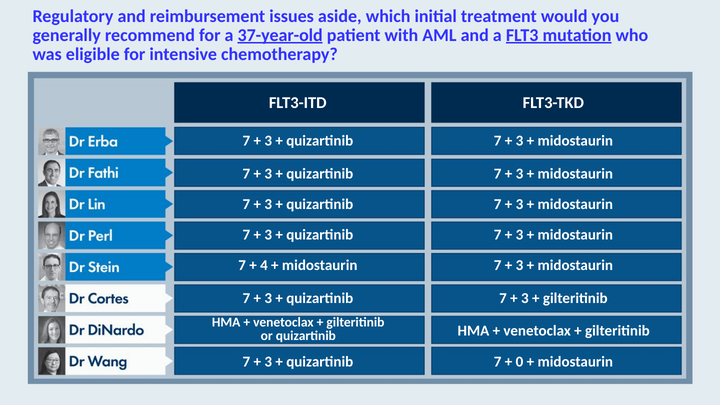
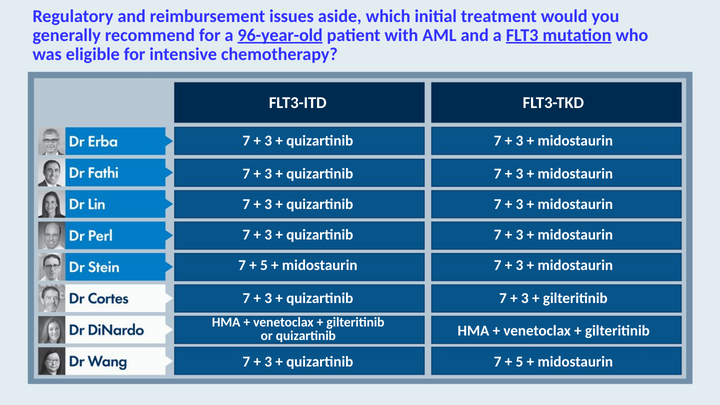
37-year-old: 37-year-old -> 96-year-old (280, 35)
4: 4 -> 5 (264, 265)
0: 0 -> 5 (519, 362)
